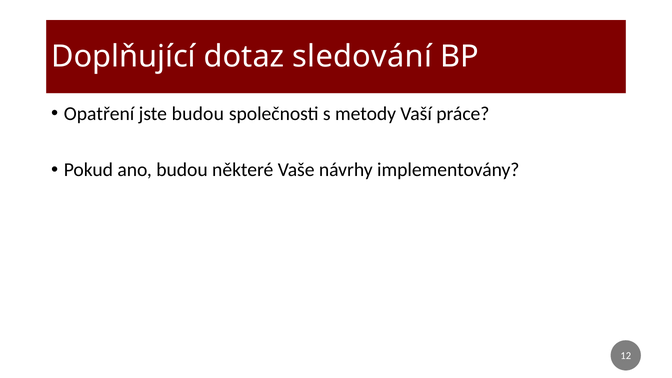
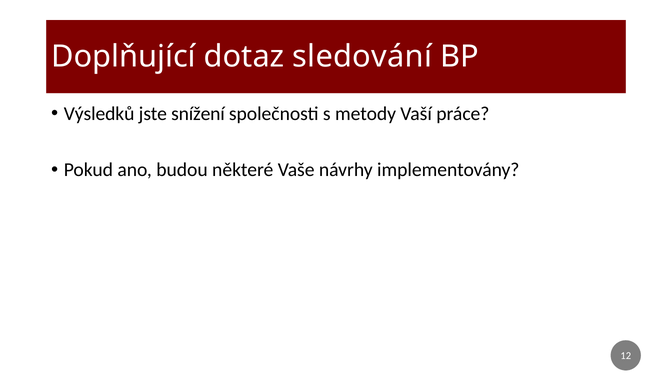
Opatření: Opatření -> Výsledků (99, 114)
jste budou: budou -> snížení (198, 114)
